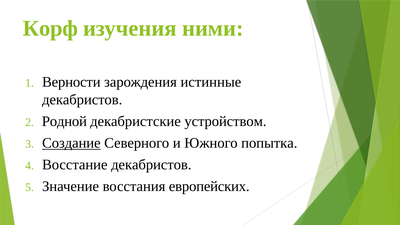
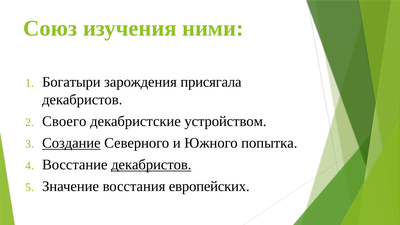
Корф: Корф -> Союз (50, 29)
Верности: Верности -> Богатыри (71, 82)
истинные: истинные -> присягала (211, 82)
Родной: Родной -> Своего (64, 121)
декабристов underline: none -> present (151, 165)
